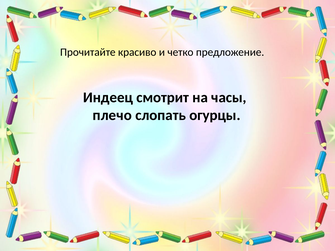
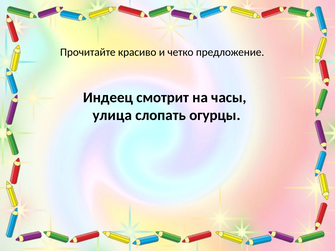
плечо: плечо -> улица (112, 115)
